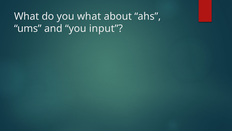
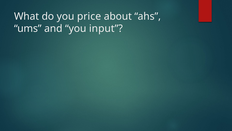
you what: what -> price (89, 16)
